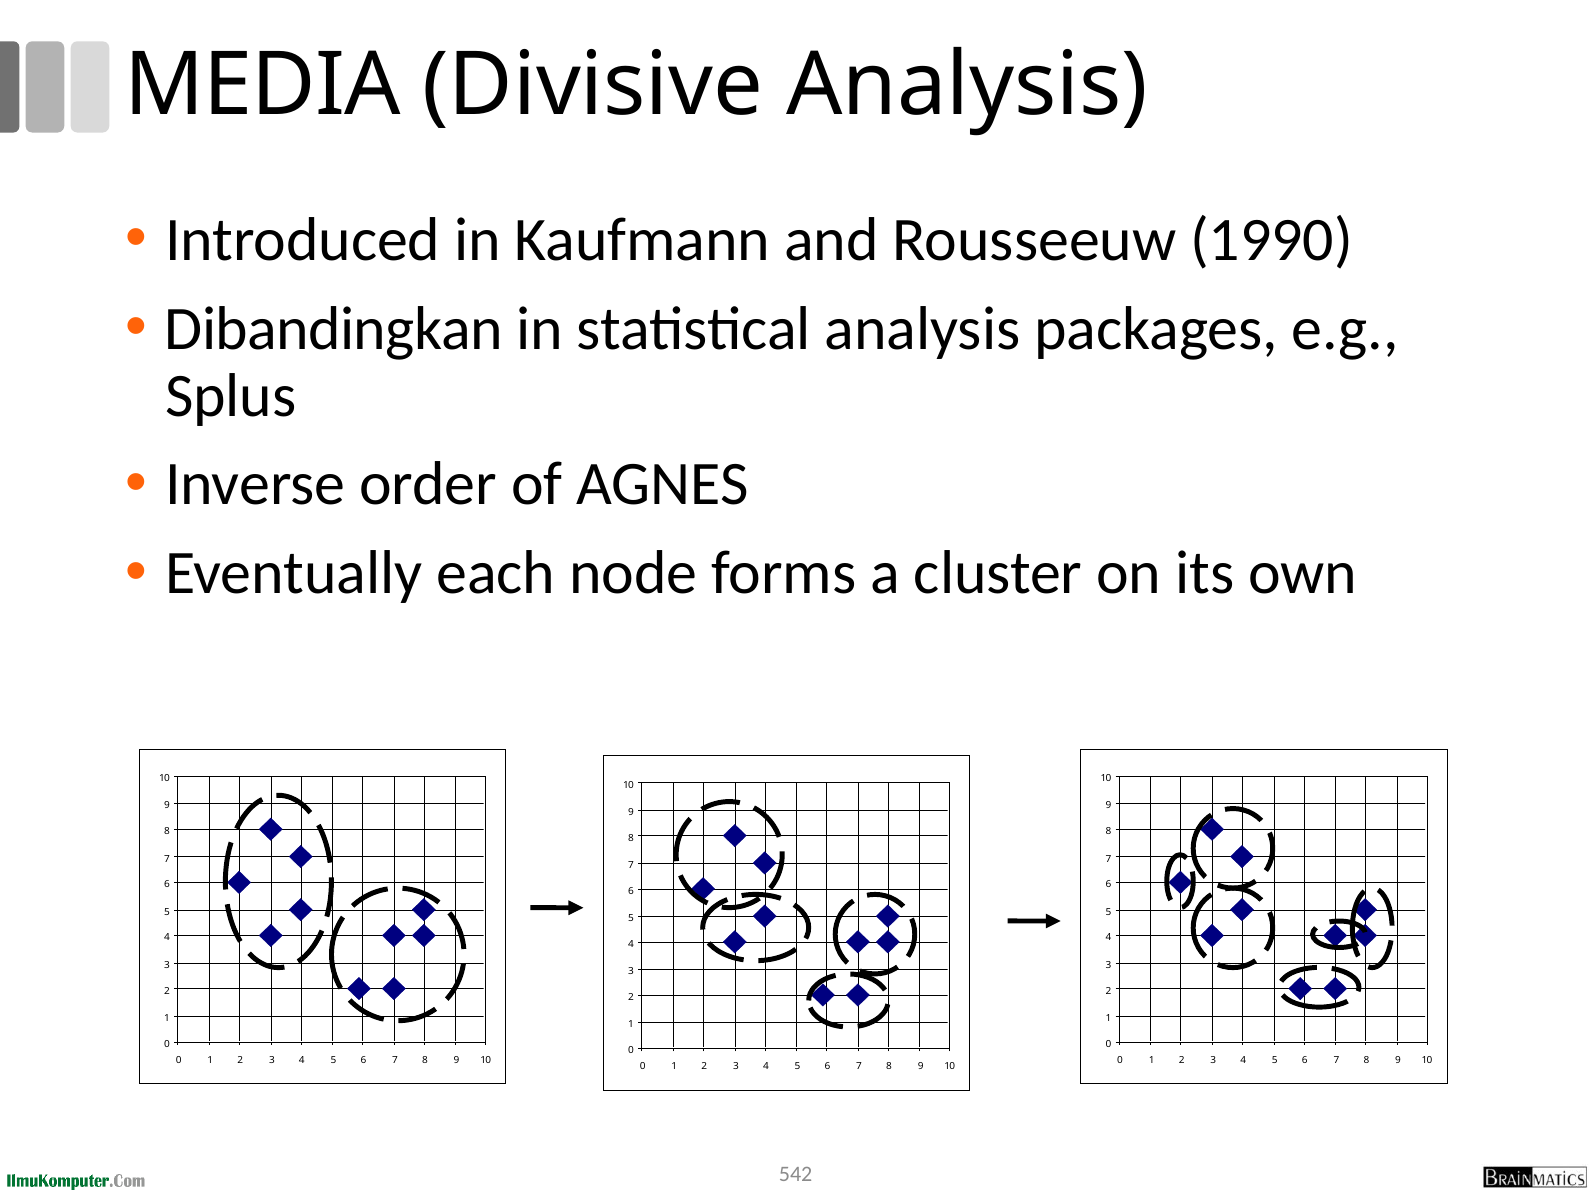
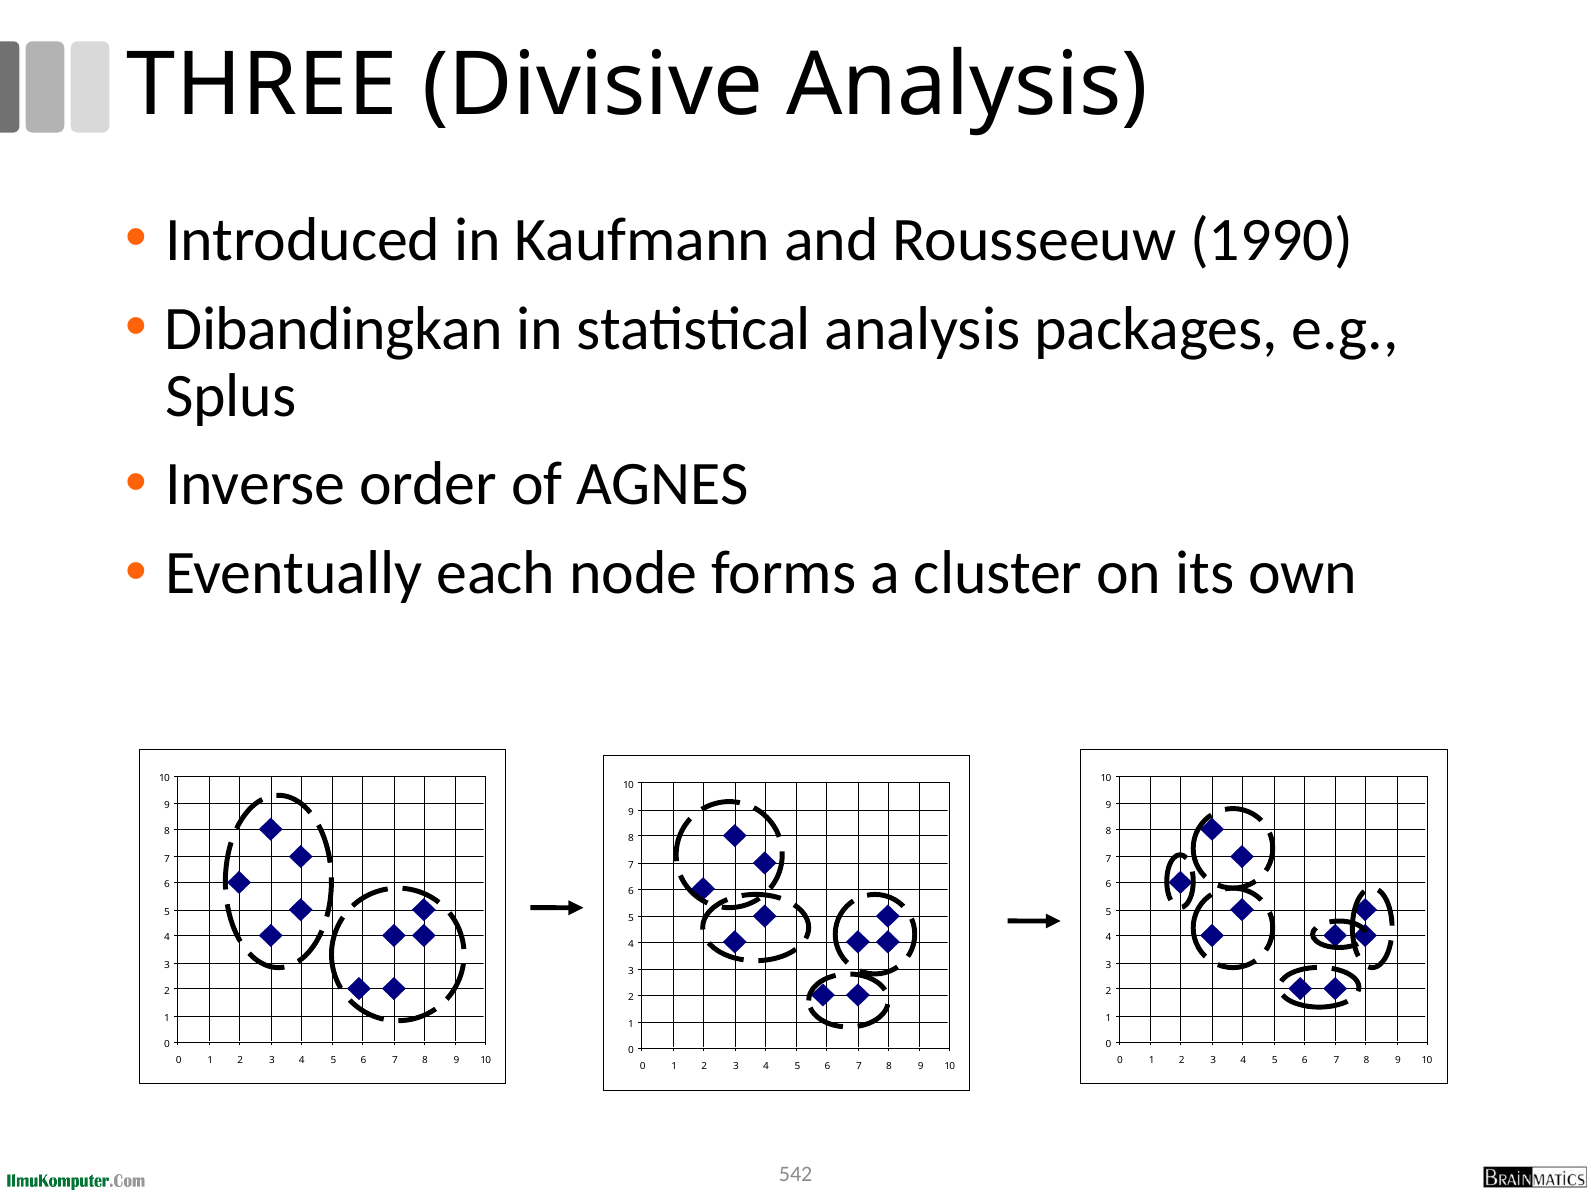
MEDIA: MEDIA -> THREE (262, 86)
